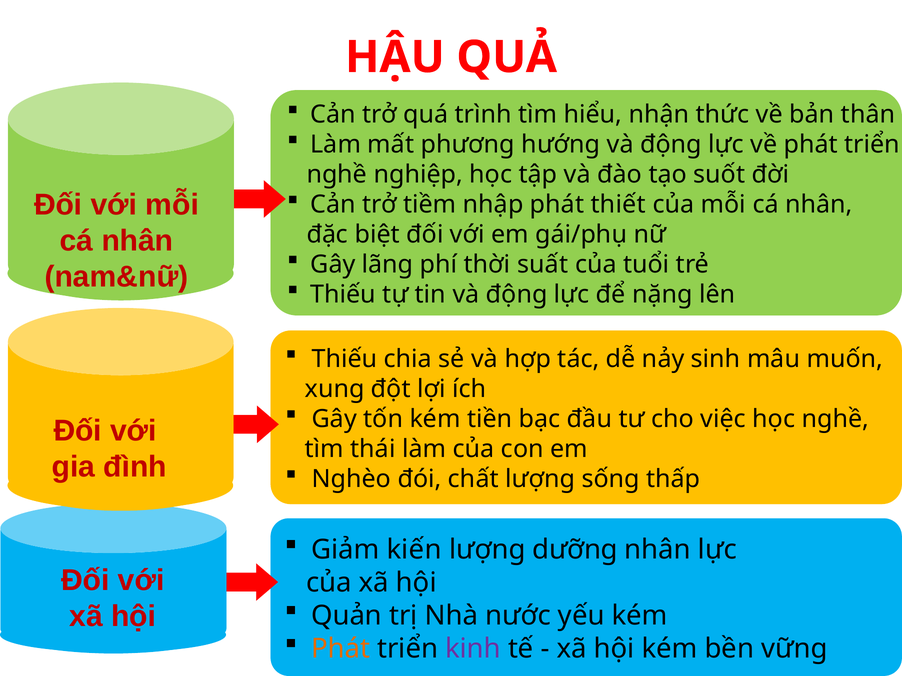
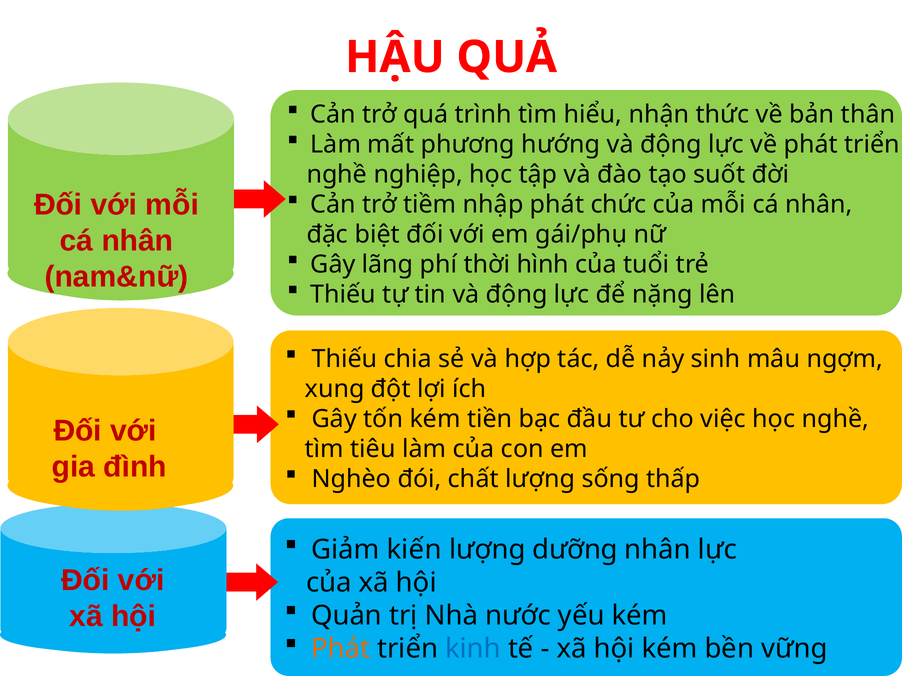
thiết: thiết -> chức (618, 205)
suất: suất -> hình (543, 265)
muốn: muốn -> ngợm (845, 359)
thái: thái -> tiêu (373, 449)
kinh colour: purple -> blue (473, 649)
